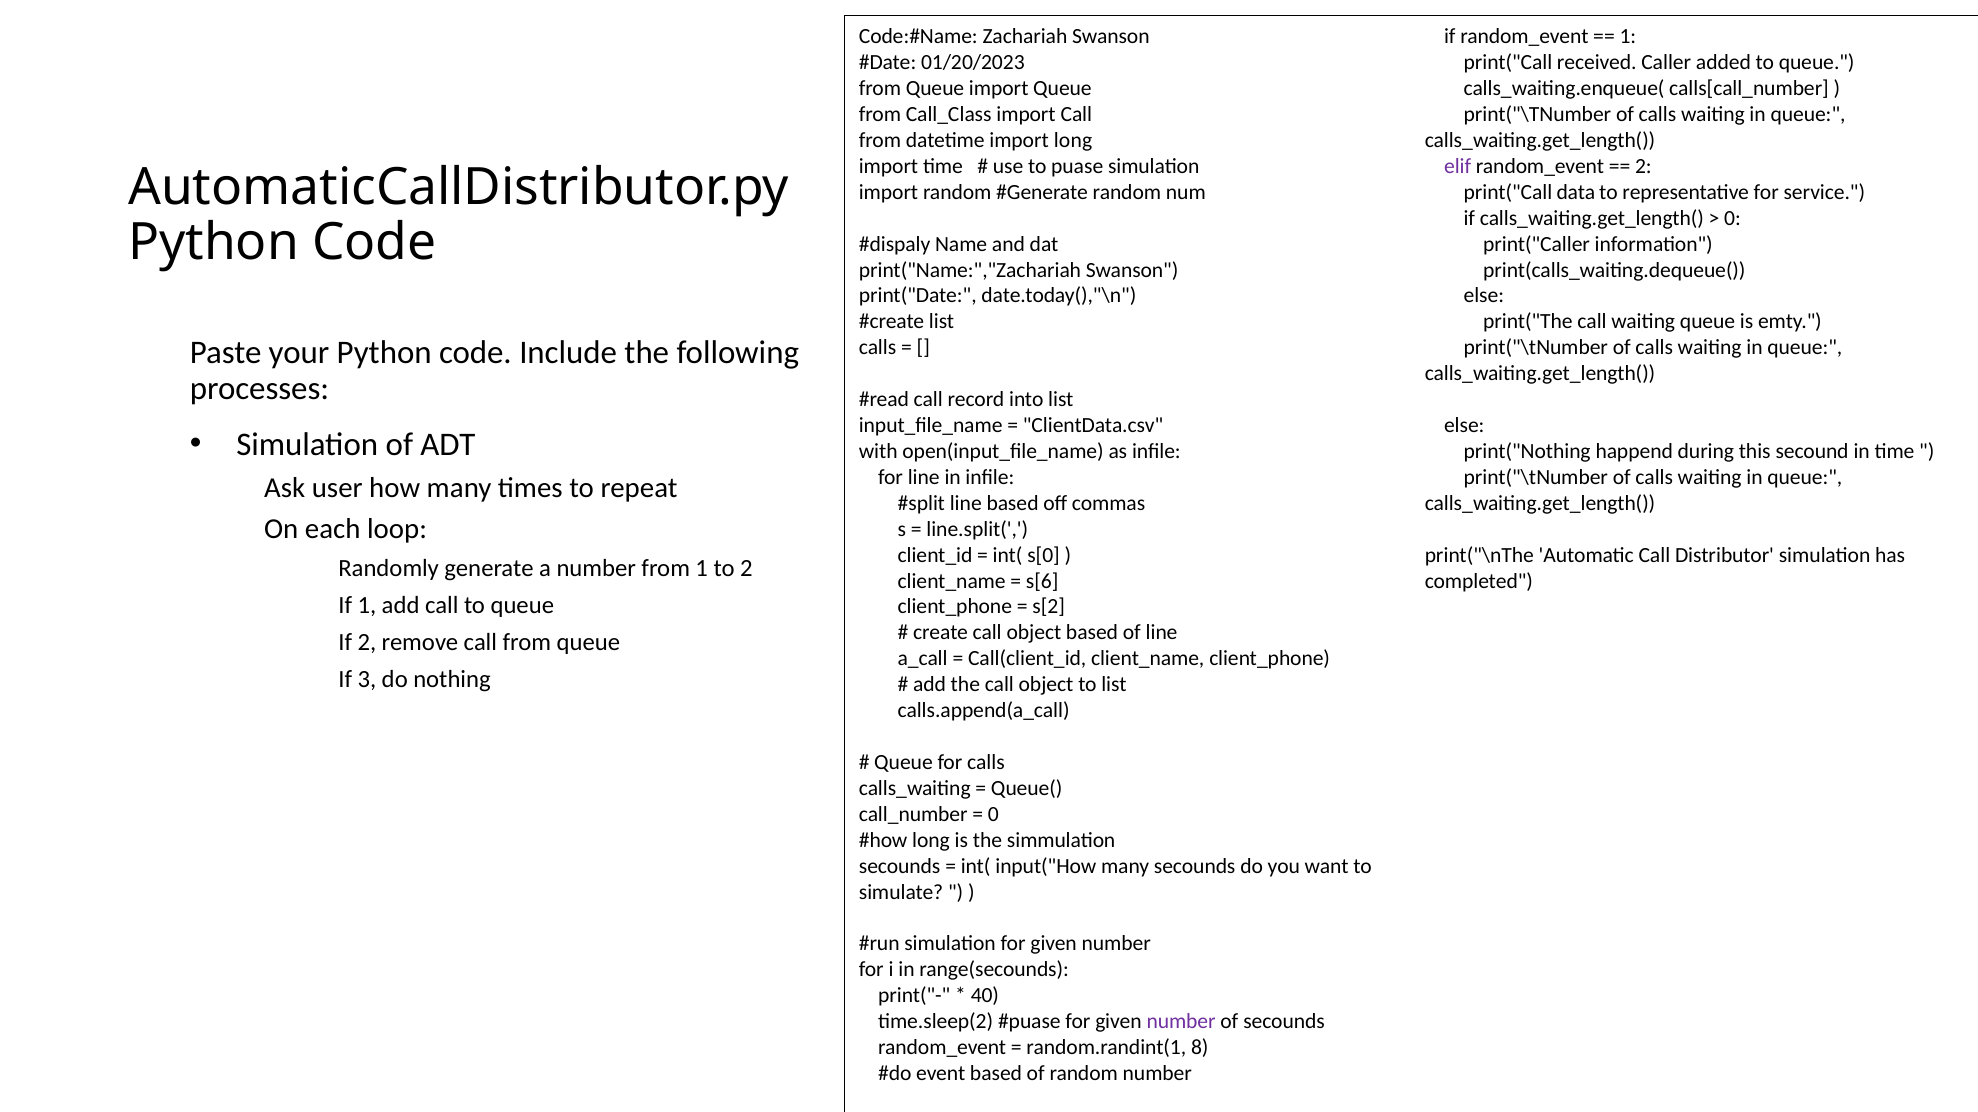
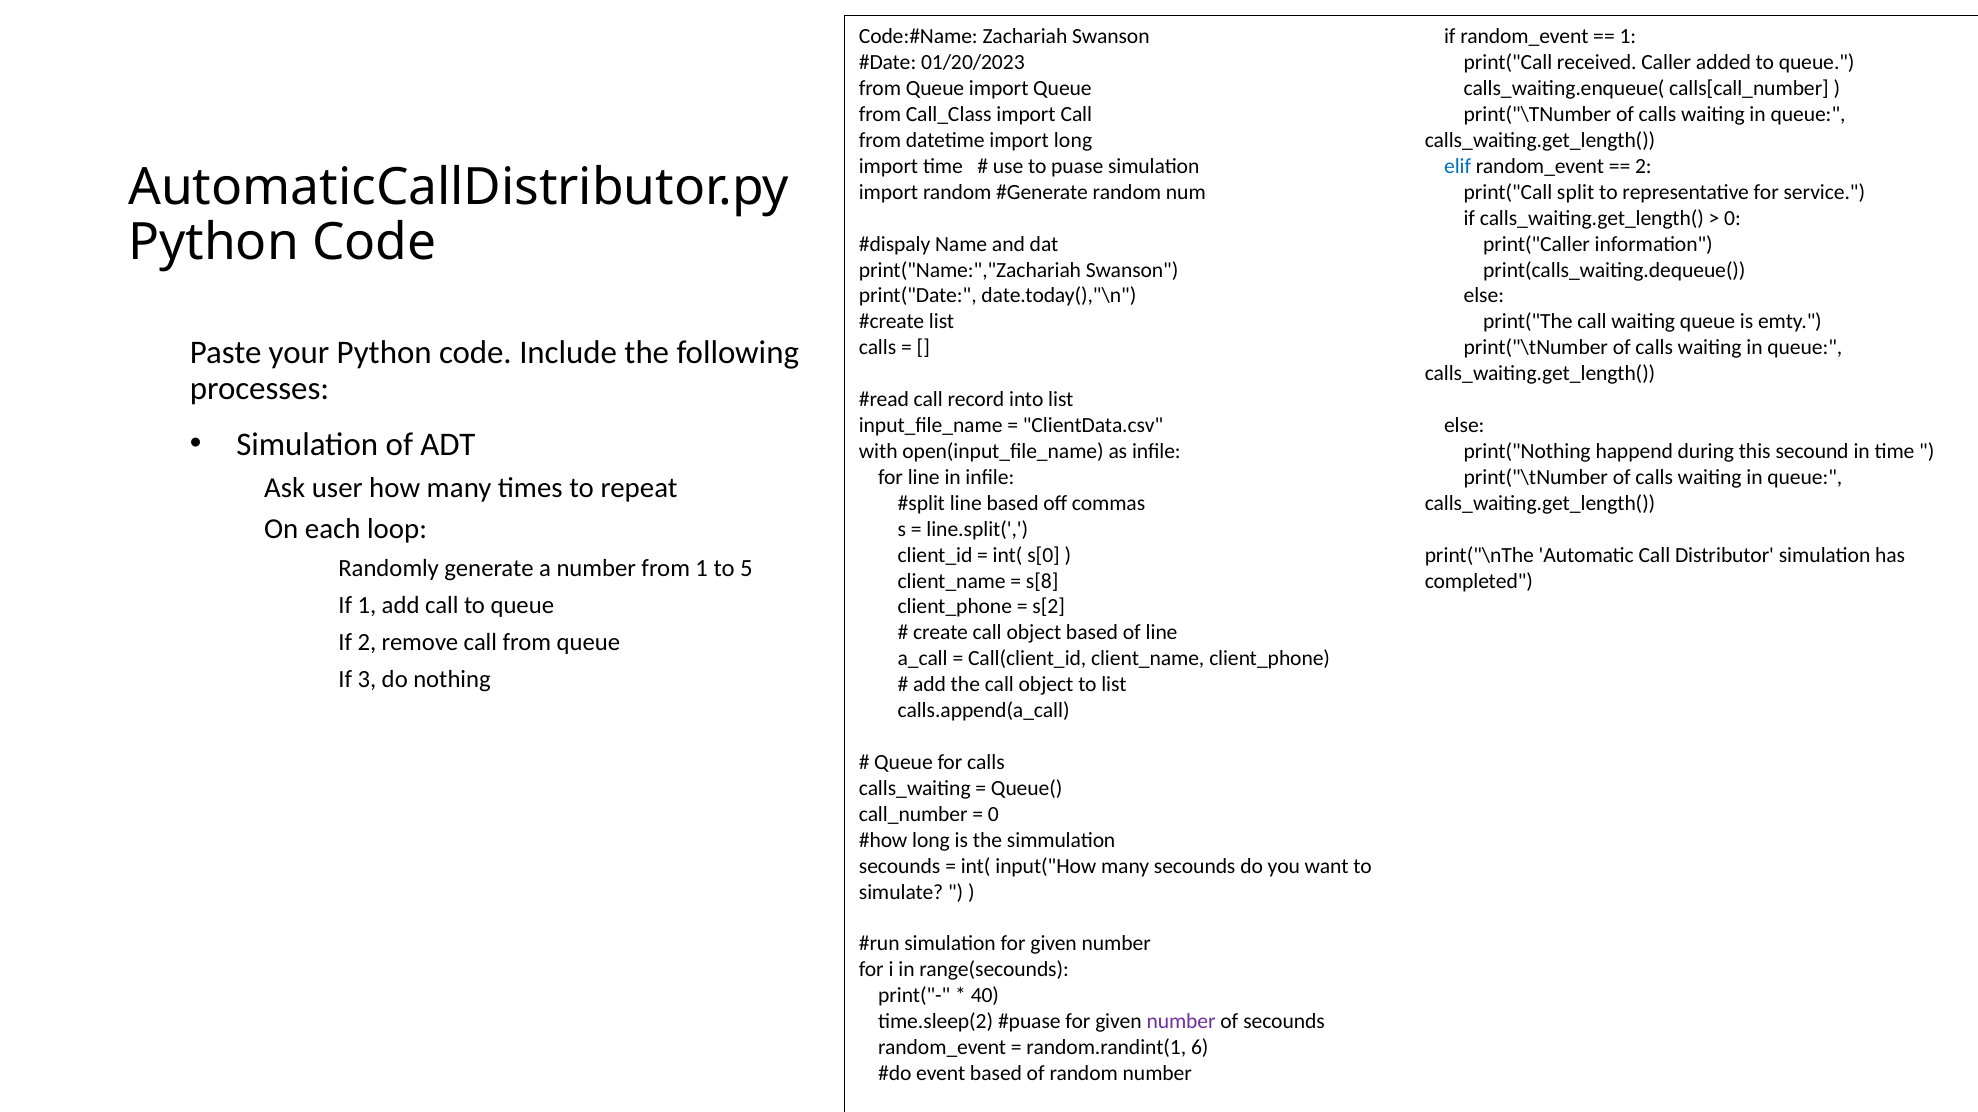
elif colour: purple -> blue (1458, 166)
data: data -> split (1576, 192)
to 2: 2 -> 5 (746, 569)
s[6: s[6 -> s[8 (1042, 581)
8: 8 -> 6 (1200, 1048)
